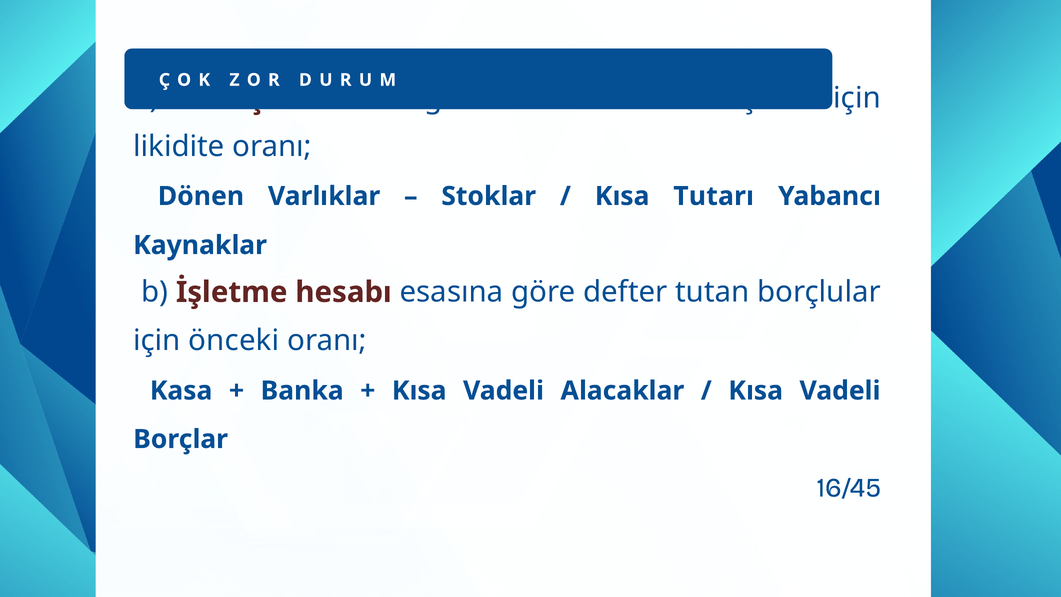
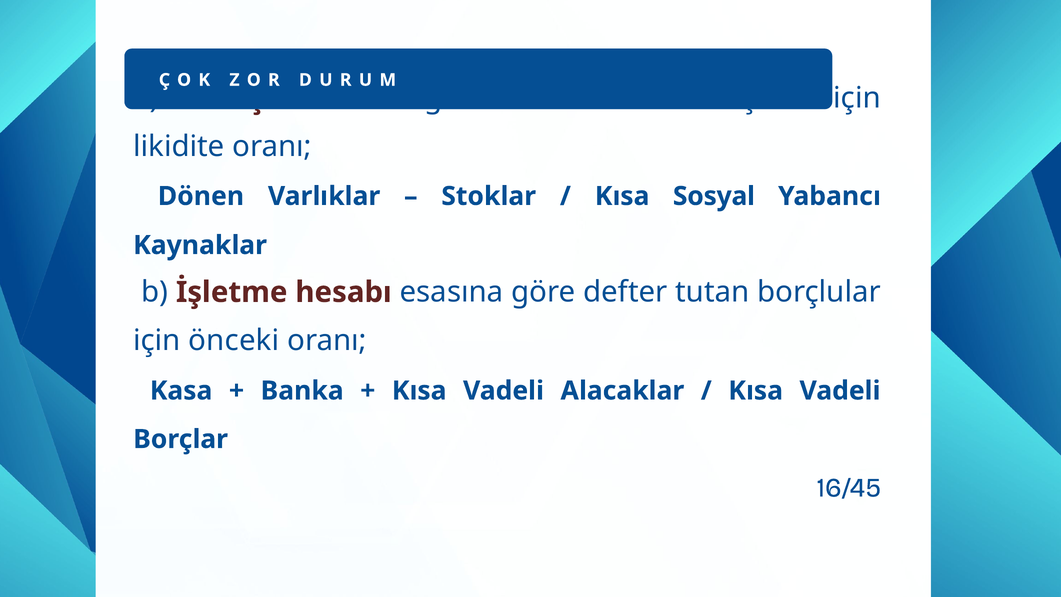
Tutarı: Tutarı -> Sosyal (714, 196)
